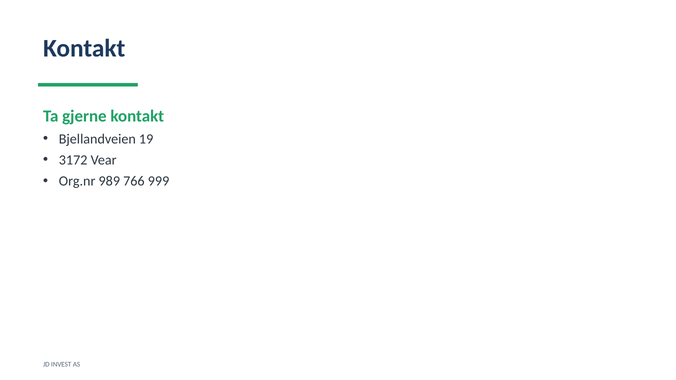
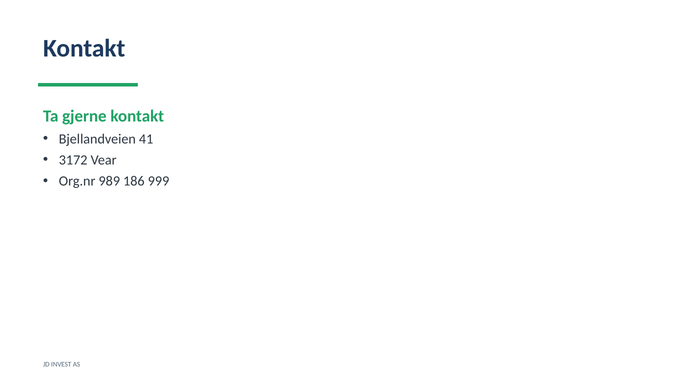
19: 19 -> 41 (146, 139)
766: 766 -> 186 (134, 181)
